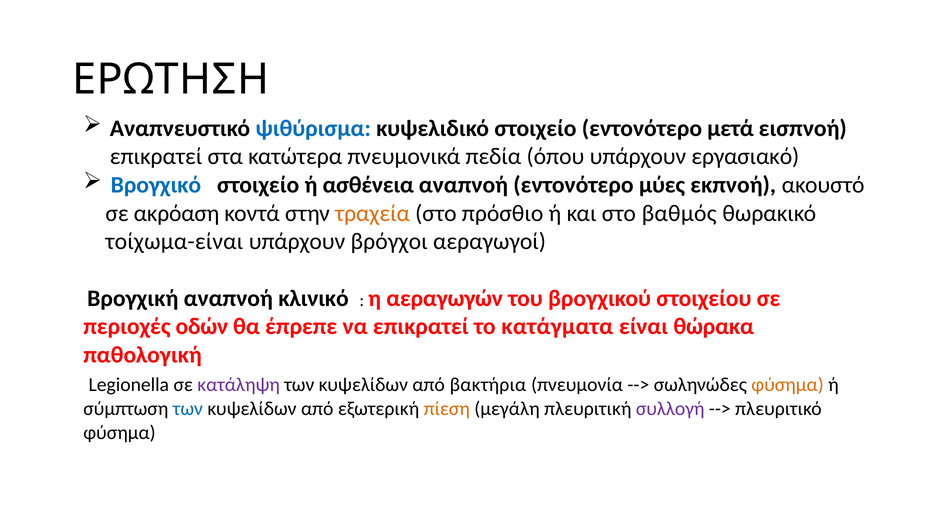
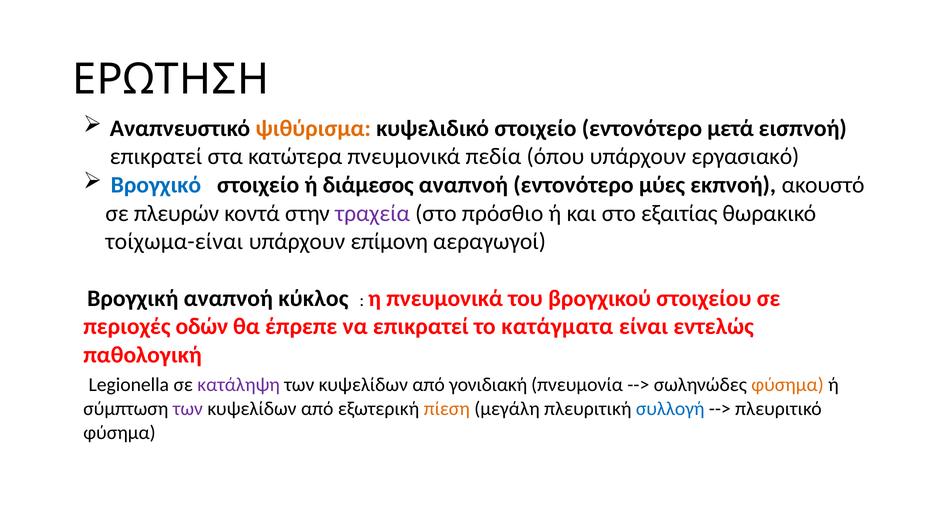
ψιθύρισμα colour: blue -> orange (313, 128)
ασθένεια: ασθένεια -> διάμεσος (368, 185)
ακρόαση: ακρόαση -> πλευρών (177, 213)
τραχεία colour: orange -> purple (373, 213)
βαθμός: βαθμός -> εξαιτίας (679, 213)
βρόγχοι: βρόγχοι -> επίμονη (389, 242)
κλινικό: κλινικό -> κύκλος (313, 298)
η αεραγωγών: αεραγωγών -> πνευμονικά (445, 298)
θώρακα: θώρακα -> εντελώς (714, 327)
βακτήρια: βακτήρια -> γονιδιακή (488, 385)
των colour: blue -> purple (188, 409)
συλλογή colour: purple -> blue (670, 409)
